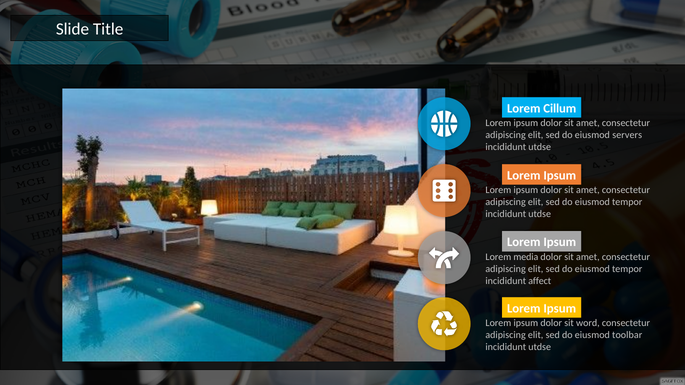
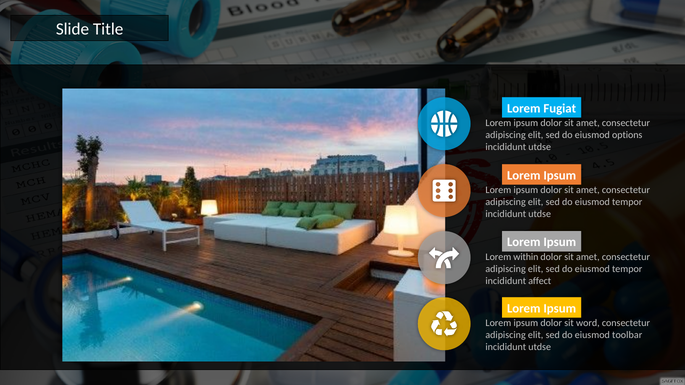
Cillum: Cillum -> Fugiat (560, 108)
servers: servers -> options (627, 135)
media: media -> within (526, 257)
